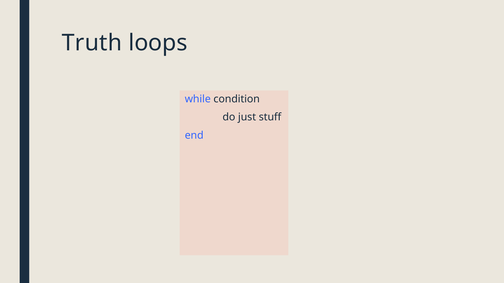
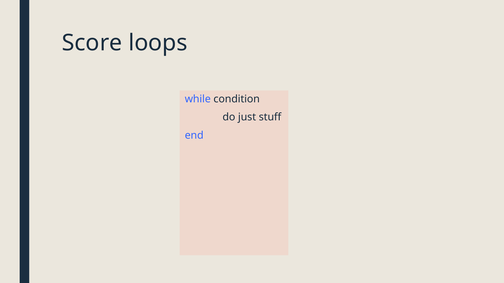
Truth: Truth -> Score (92, 43)
